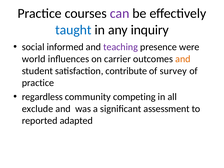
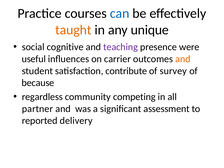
can colour: purple -> blue (120, 13)
taught colour: blue -> orange (73, 30)
inquiry: inquiry -> unique (150, 30)
informed: informed -> cognitive (65, 47)
world: world -> useful (34, 59)
practice: practice -> because (38, 83)
exclude: exclude -> partner (37, 109)
adapted: adapted -> delivery (76, 121)
